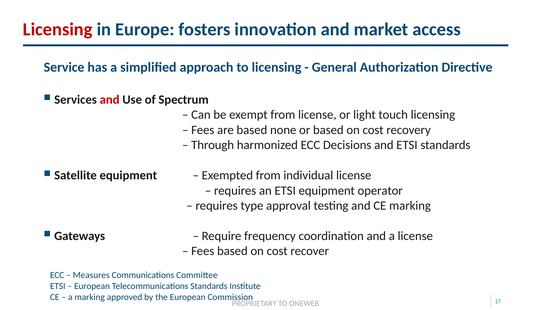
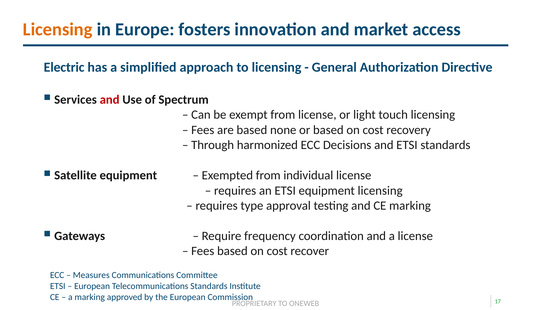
Licensing colour: red -> orange (58, 30)
Service: Service -> Electric (64, 67)
equipment operator: operator -> licensing (380, 191)
